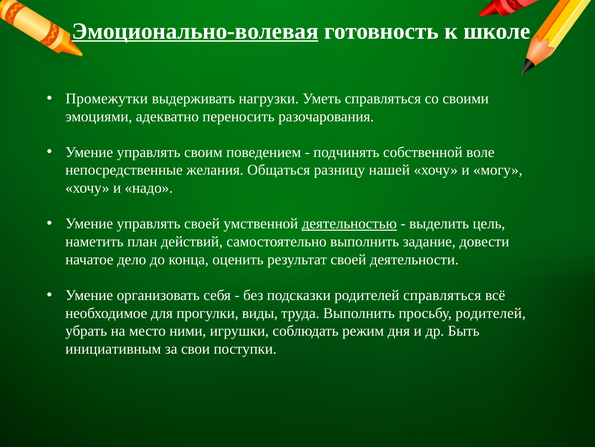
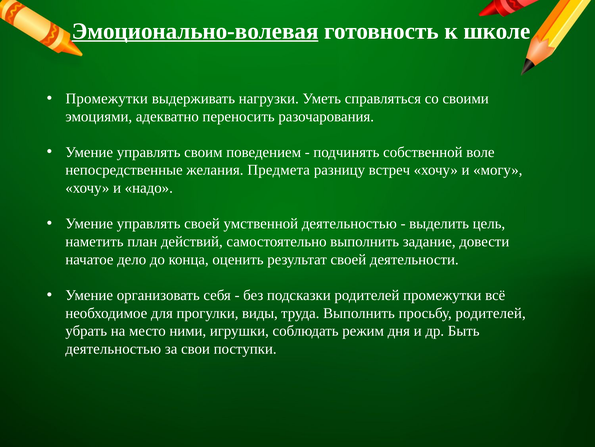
Общаться: Общаться -> Предмета (279, 170)
нашей: нашей -> встреч (389, 170)
деятельностью underline: present -> none (349, 223)
родителей справляться: справляться -> промежутки (442, 295)
инициативным: инициативным -> деятельностью (113, 348)
